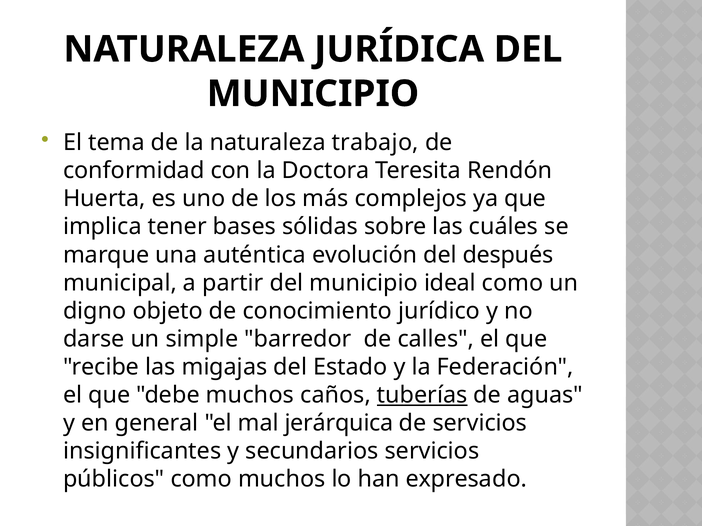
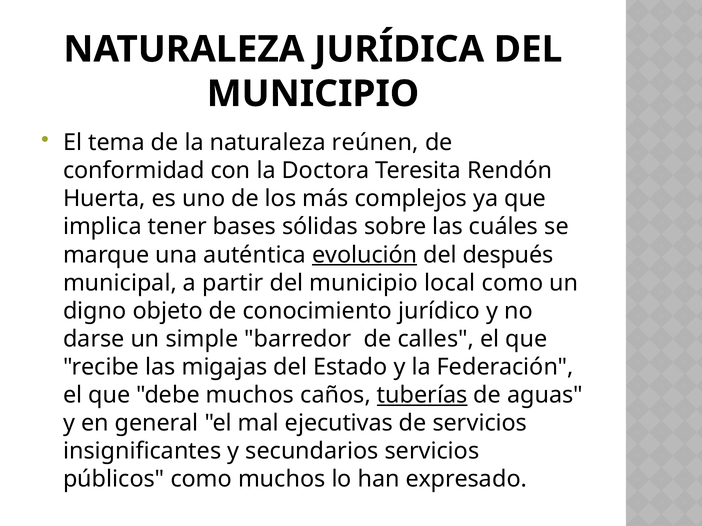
trabajo: trabajo -> reúnen (375, 143)
evolución underline: none -> present (365, 255)
ideal: ideal -> local (450, 283)
jerárquica: jerárquica -> ejecutivas (339, 424)
